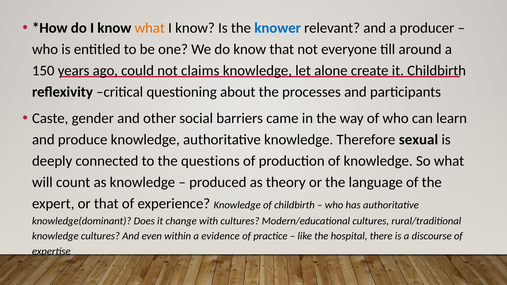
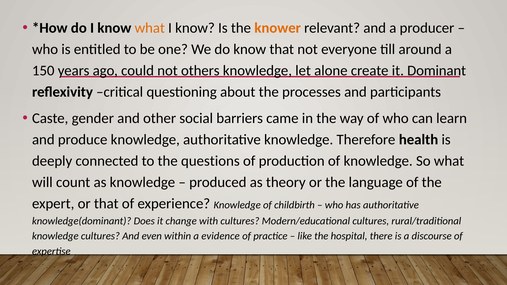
knower colour: blue -> orange (278, 28)
claims: claims -> others (200, 71)
it Childbirth: Childbirth -> Dominant (437, 71)
sexual: sexual -> health (419, 140)
